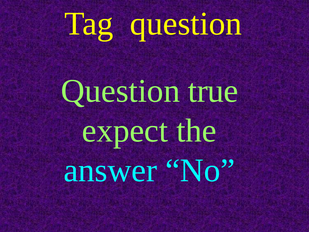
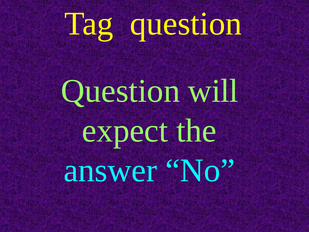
true: true -> will (213, 91)
